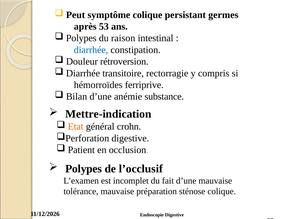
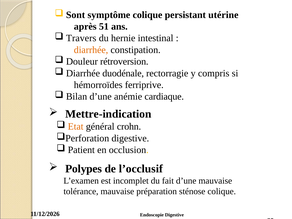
Peut: Peut -> Sont (76, 15)
germes: germes -> utérine (223, 15)
53: 53 -> 51 (104, 26)
Polypes: Polypes -> Travers (81, 38)
raison: raison -> hernie (123, 38)
diarrhée colour: blue -> orange (91, 50)
transitoire: transitoire -> duodénale (123, 73)
substance: substance -> cardiaque (164, 97)
